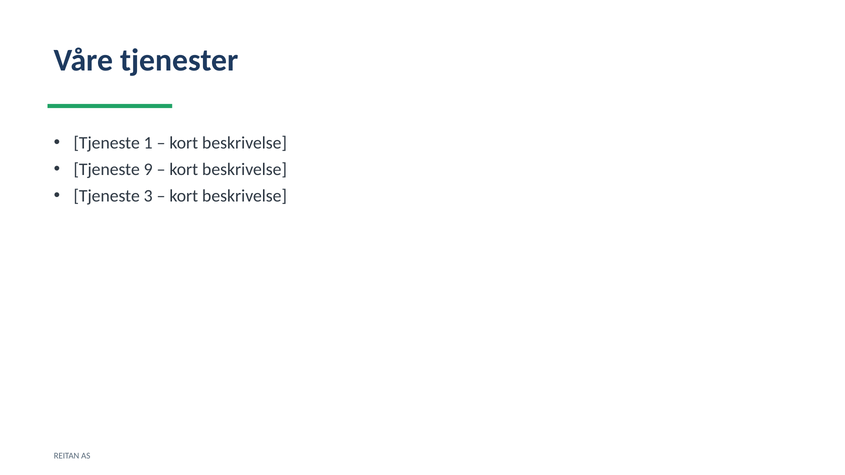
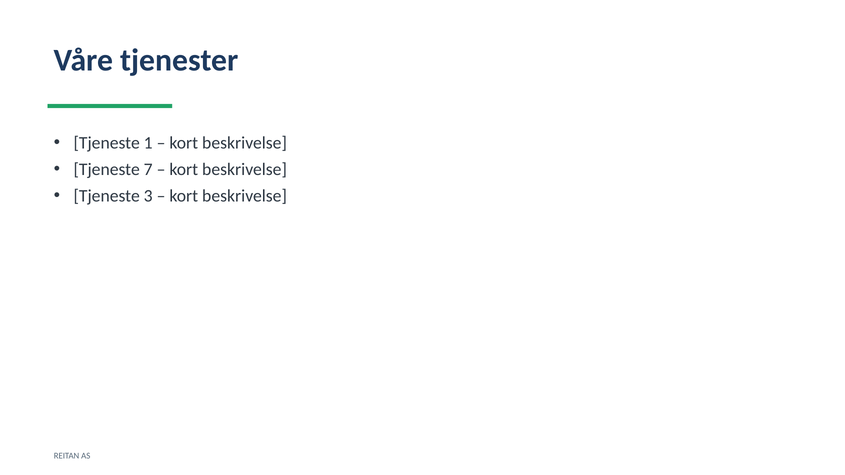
9: 9 -> 7 (148, 170)
